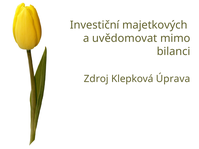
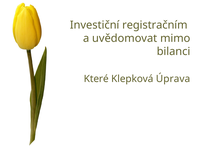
majetkových: majetkových -> registračním (155, 25)
Zdroj: Zdroj -> Které (96, 79)
